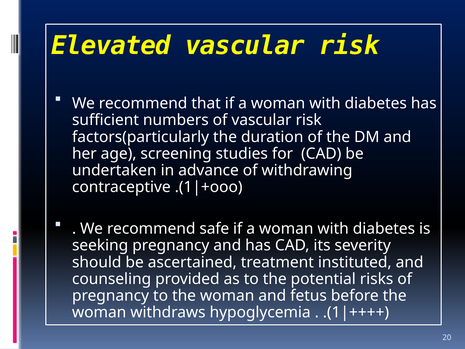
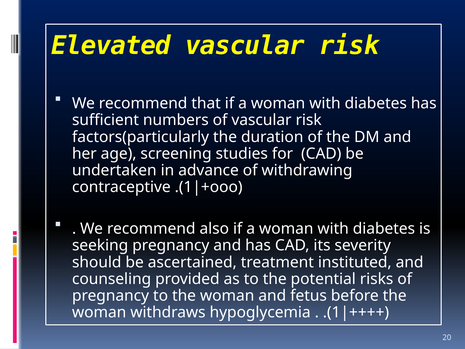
safe: safe -> also (214, 229)
